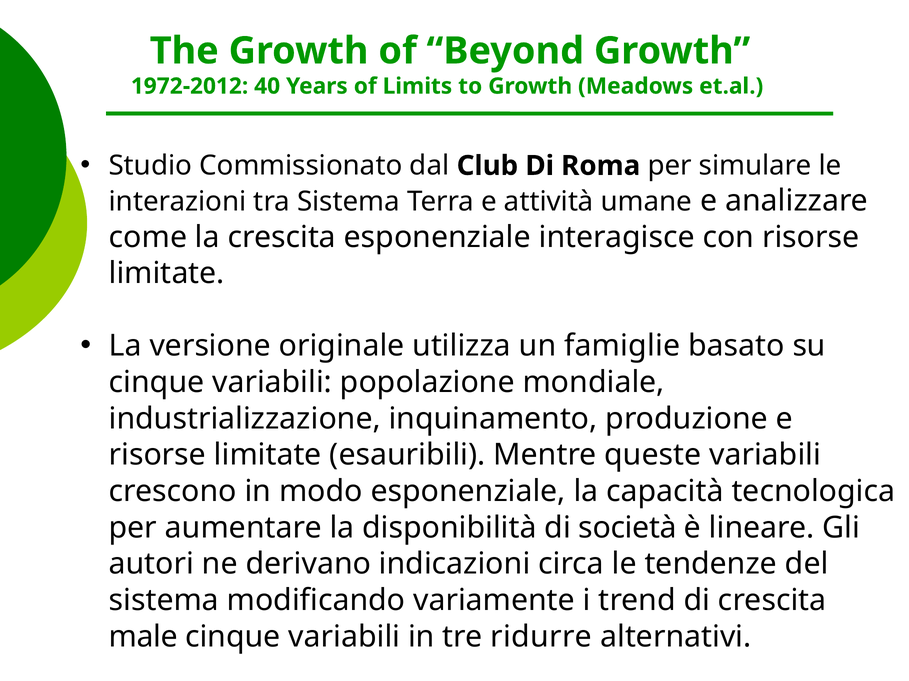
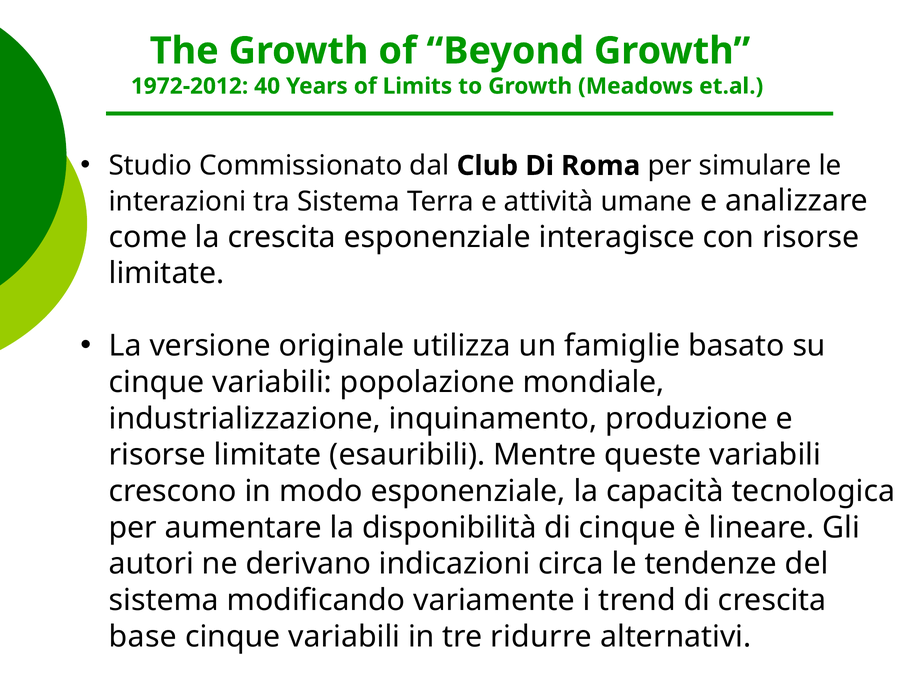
di società: società -> cinque (627, 528)
male: male -> base (143, 637)
